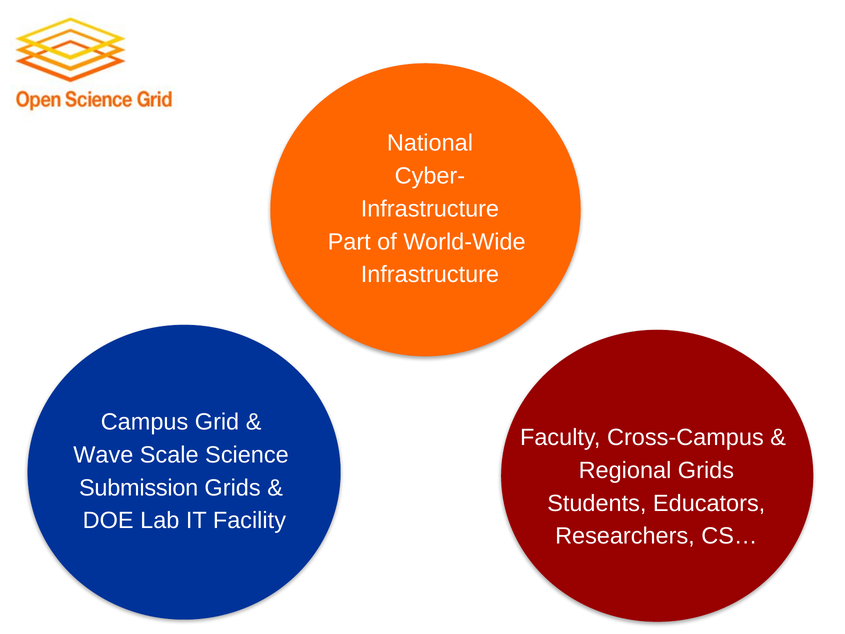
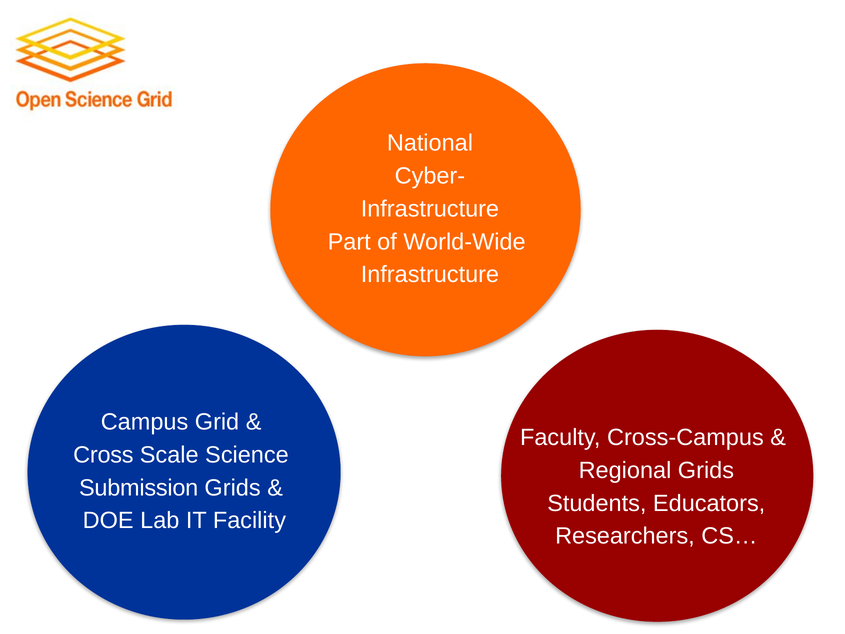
Wave: Wave -> Cross (103, 455)
